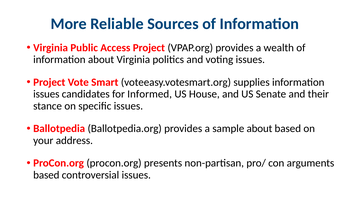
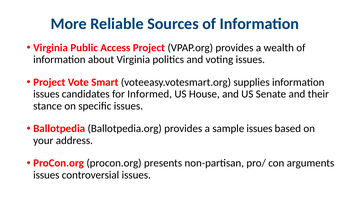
sample about: about -> issues (259, 129)
based: based -> issues (46, 175)
